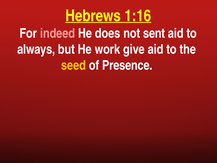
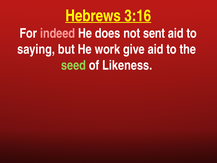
1:16: 1:16 -> 3:16 (138, 16)
always: always -> saying (36, 49)
seed colour: yellow -> light green (74, 65)
Presence: Presence -> Likeness (127, 65)
